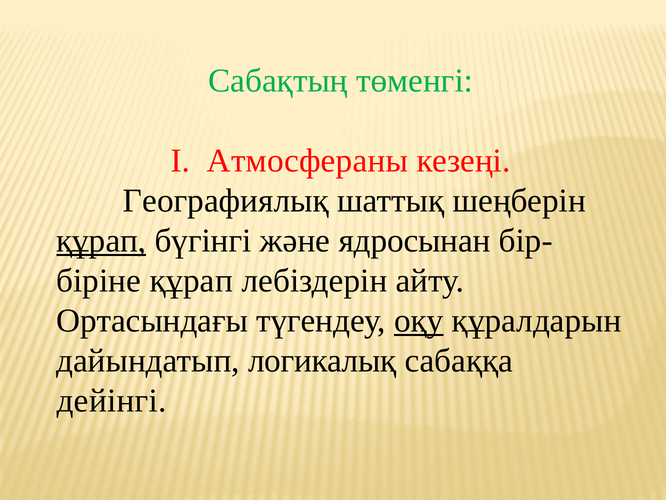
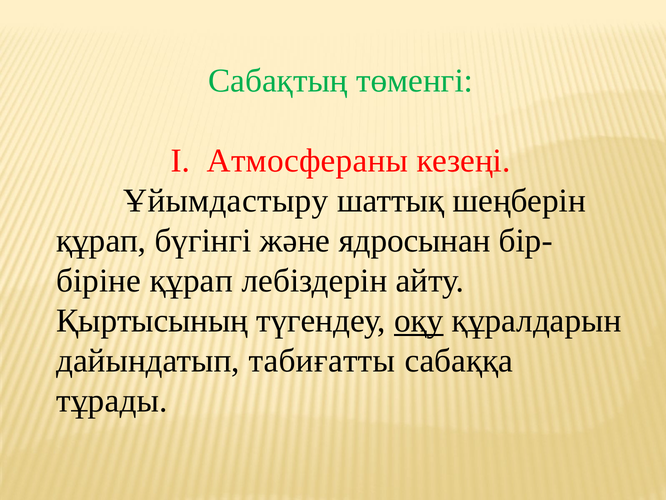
Географиялық: Географиялық -> Ұйымдастыру (226, 201)
құрап underline: present -> none (101, 241)
Ортасындағы: Ортасындағы -> Қыртысының (152, 320)
логикалық: логикалық -> табиғатты (322, 360)
дейінгі: дейінгі -> тұрады (112, 400)
